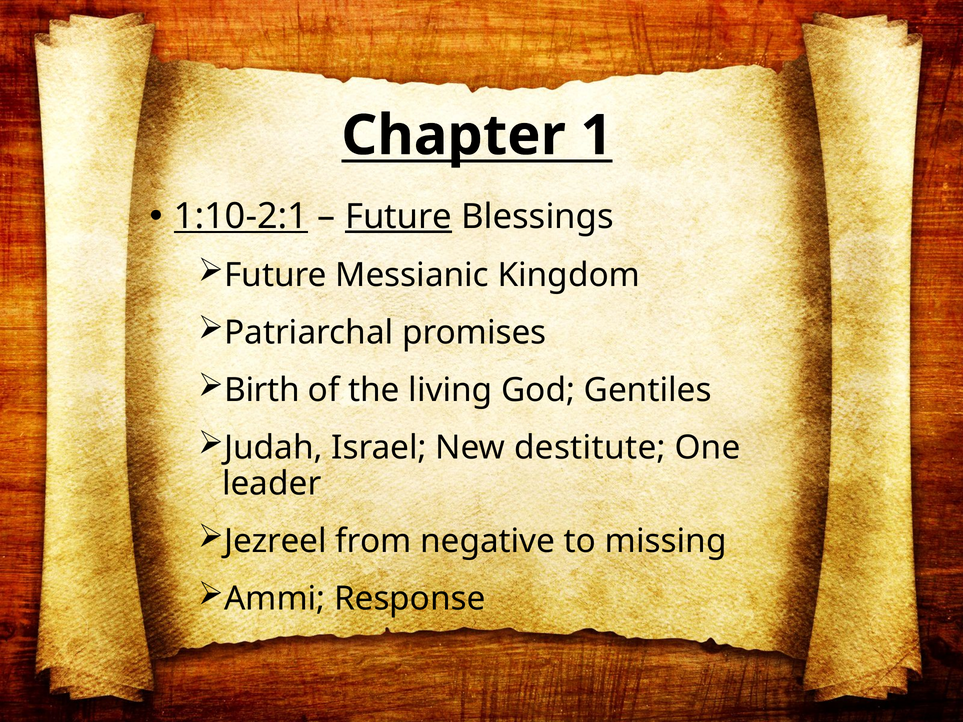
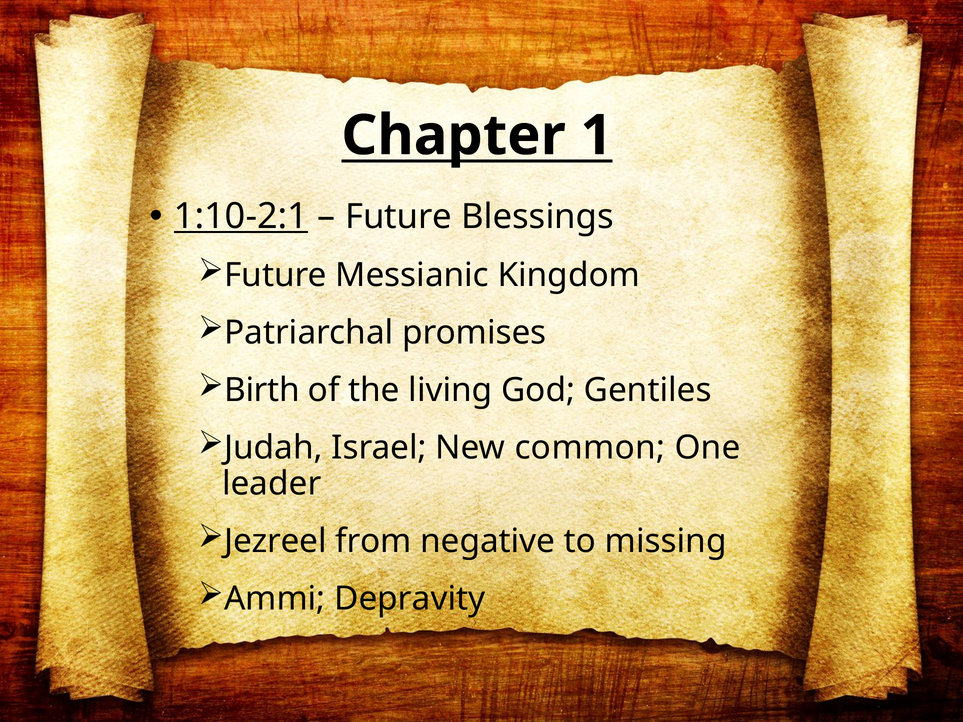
Future underline: present -> none (399, 217)
destitute: destitute -> common (590, 448)
Response: Response -> Depravity (410, 599)
